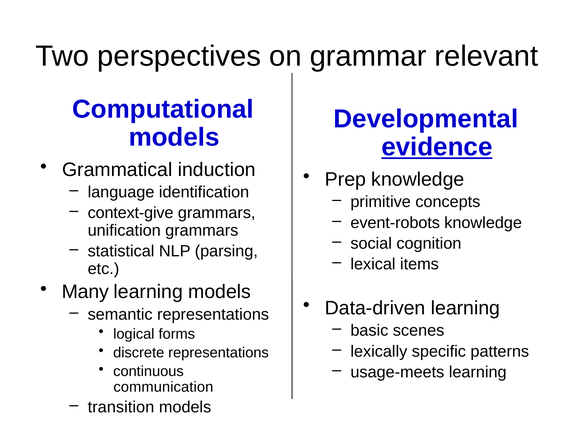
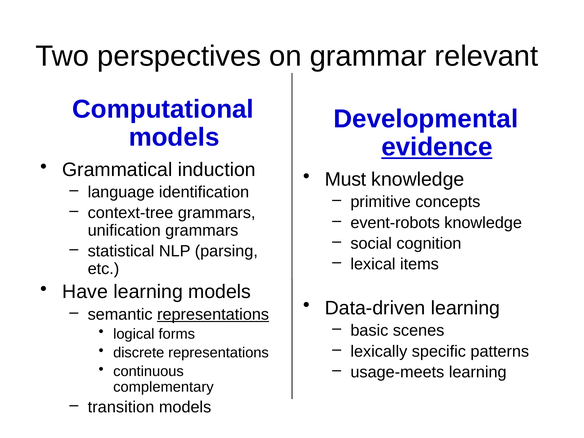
Prep: Prep -> Must (346, 179)
context-give: context-give -> context-tree (130, 213)
Many: Many -> Have (85, 292)
representations underline: none -> present (213, 314)
communication: communication -> complementary (163, 387)
